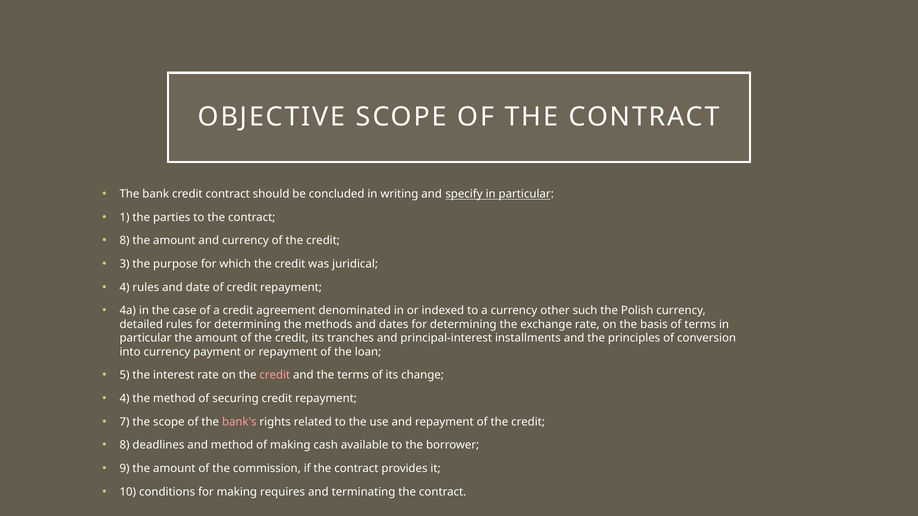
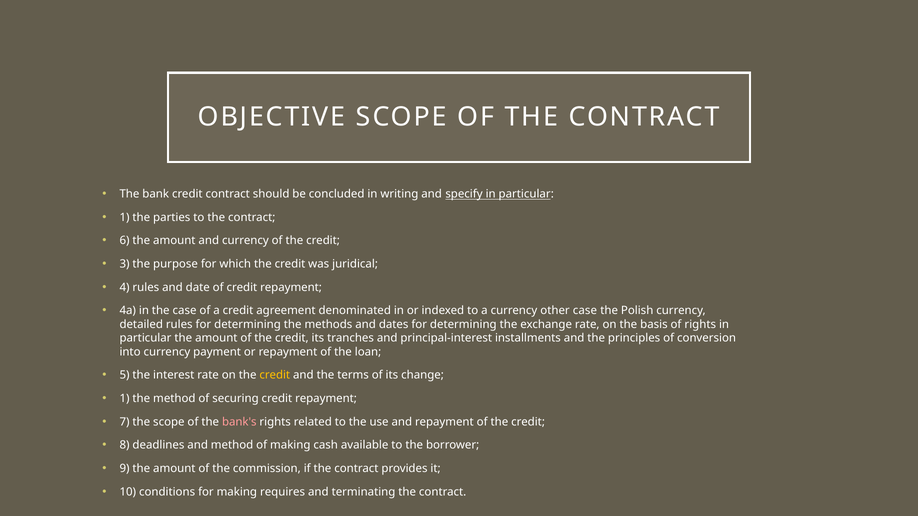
8: 8 -> 6 (125, 241)
other such: such -> case (585, 311)
of terms: terms -> rights (700, 325)
credit colour: pink -> yellow (275, 375)
4: 4 -> 1 (125, 399)
